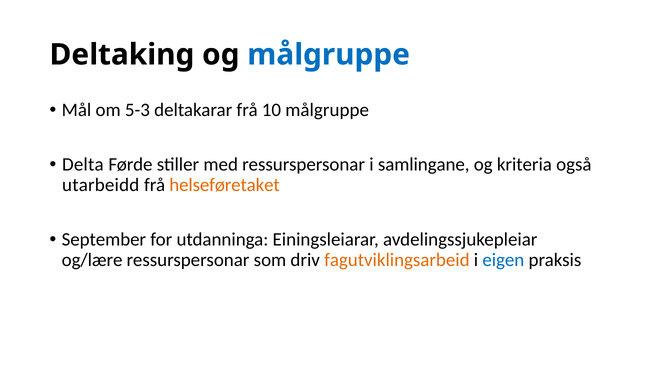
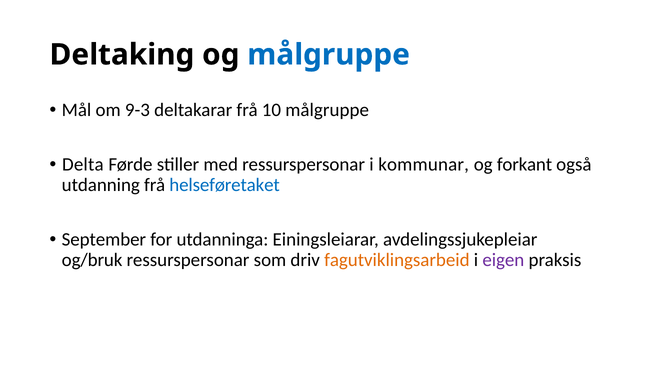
5-3: 5-3 -> 9-3 (137, 110)
samlingane: samlingane -> kommunar (424, 164)
kriteria: kriteria -> forkant (524, 164)
utarbeidd: utarbeidd -> utdanning (101, 185)
helseføretaket colour: orange -> blue (225, 185)
og/lære: og/lære -> og/bruk (92, 260)
eigen colour: blue -> purple (503, 260)
